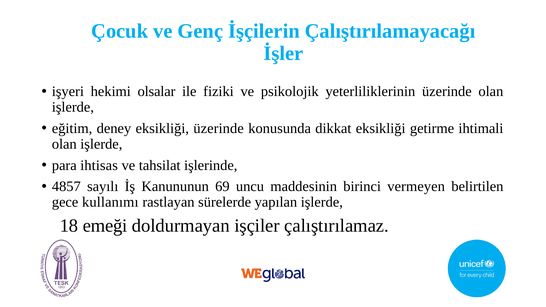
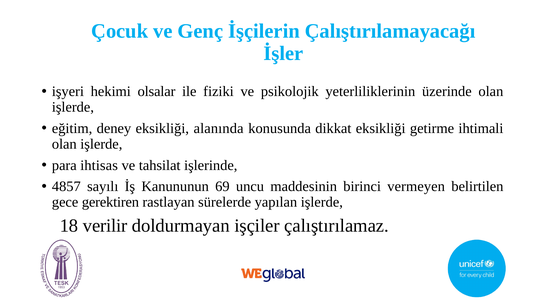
eksikliği üzerinde: üzerinde -> alanında (219, 128)
kullanımı: kullanımı -> gerektiren (110, 202)
emeği: emeği -> verilir (105, 226)
